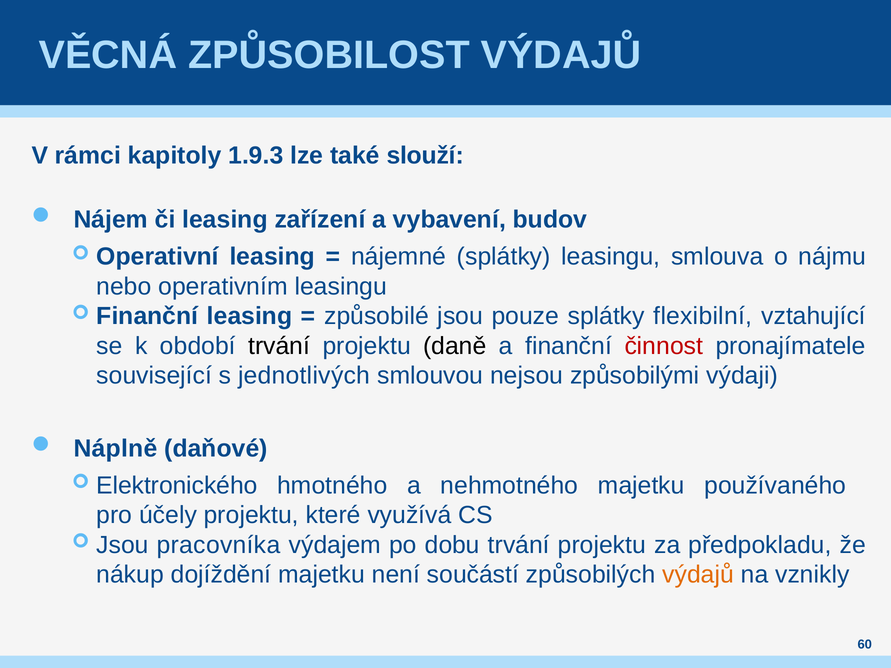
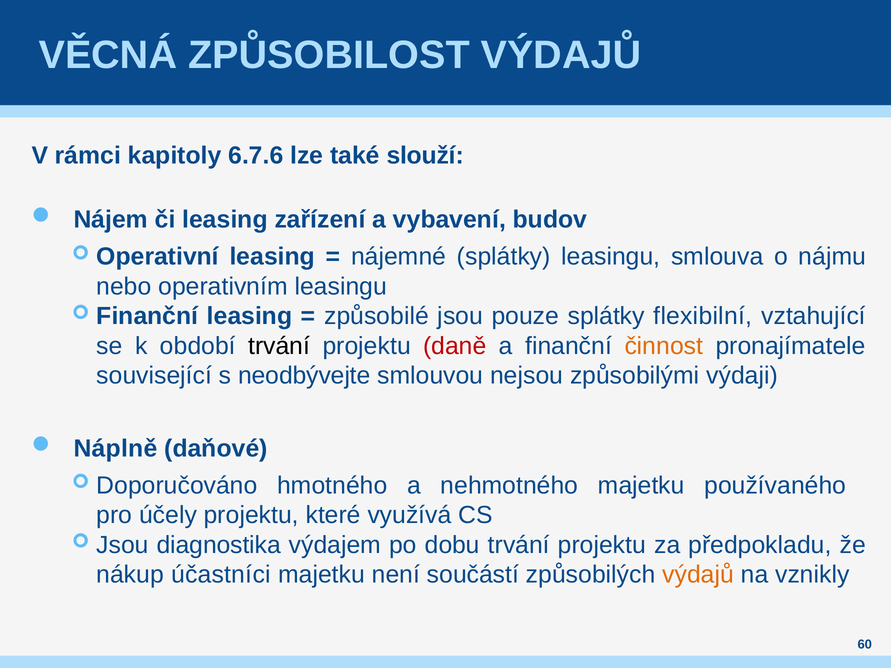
1.9.3: 1.9.3 -> 6.7.6 (256, 156)
daně colour: black -> red (455, 346)
činnost colour: red -> orange (664, 346)
jednotlivých: jednotlivých -> neodbývejte (304, 376)
Elektronického: Elektronického -> Doporučováno (177, 486)
pracovníka: pracovníka -> diagnostika (219, 545)
dojíždění: dojíždění -> účastníci (221, 575)
